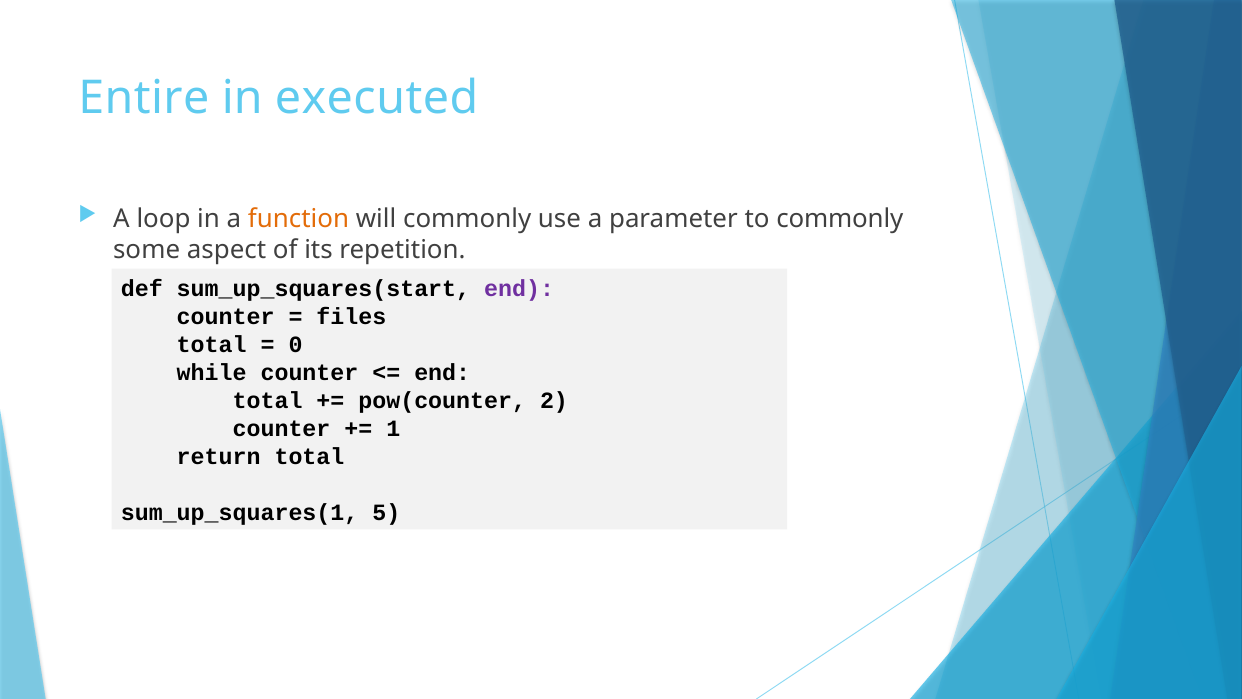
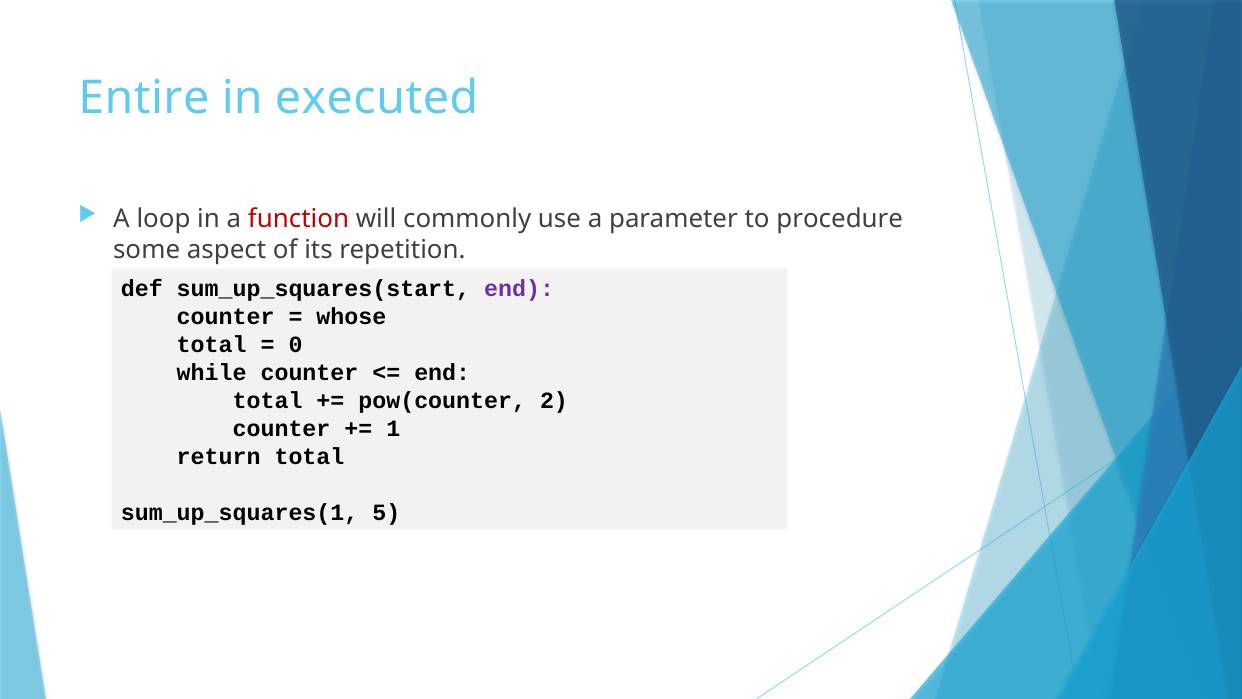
function colour: orange -> red (299, 219)
to commonly: commonly -> procedure (840, 219)
files: files -> whose (351, 317)
